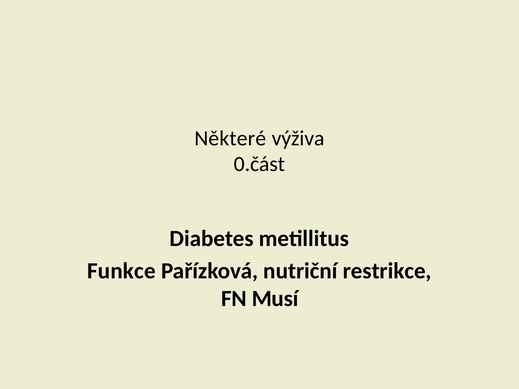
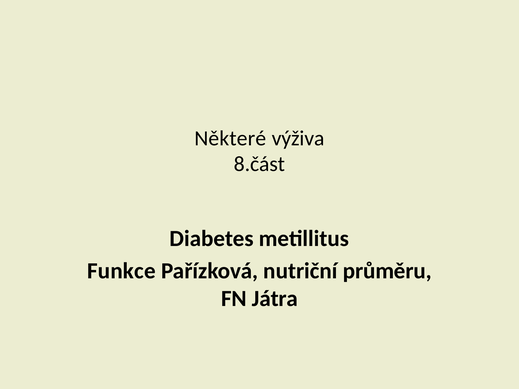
0.část: 0.část -> 8.část (259, 164)
restrikce: restrikce -> průměru (387, 271)
Musí: Musí -> Játra (275, 299)
